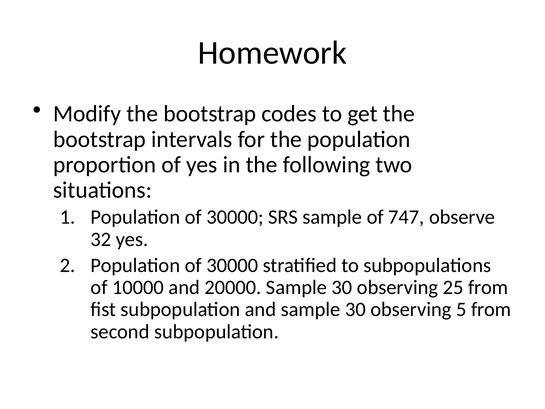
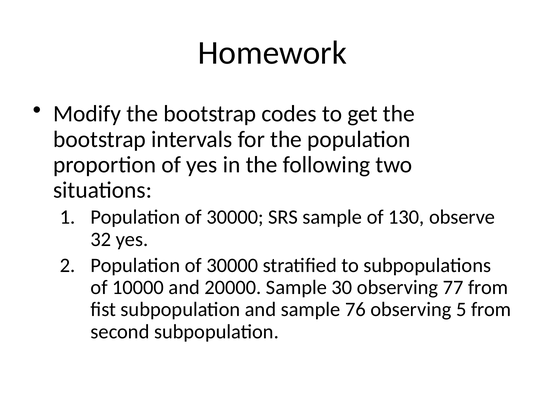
747: 747 -> 130 (406, 217)
25: 25 -> 77 (453, 287)
and sample 30: 30 -> 76 (355, 309)
